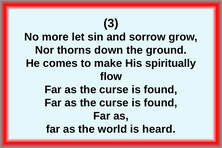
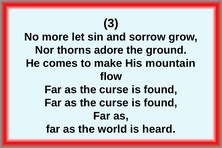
down: down -> adore (109, 50)
spiritually: spiritually -> mountain (171, 63)
